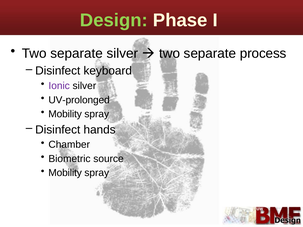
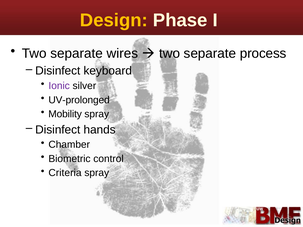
Design colour: light green -> yellow (114, 20)
separate silver: silver -> wires (122, 53)
source: source -> control (108, 159)
Mobility: Mobility -> Criteria (65, 173)
